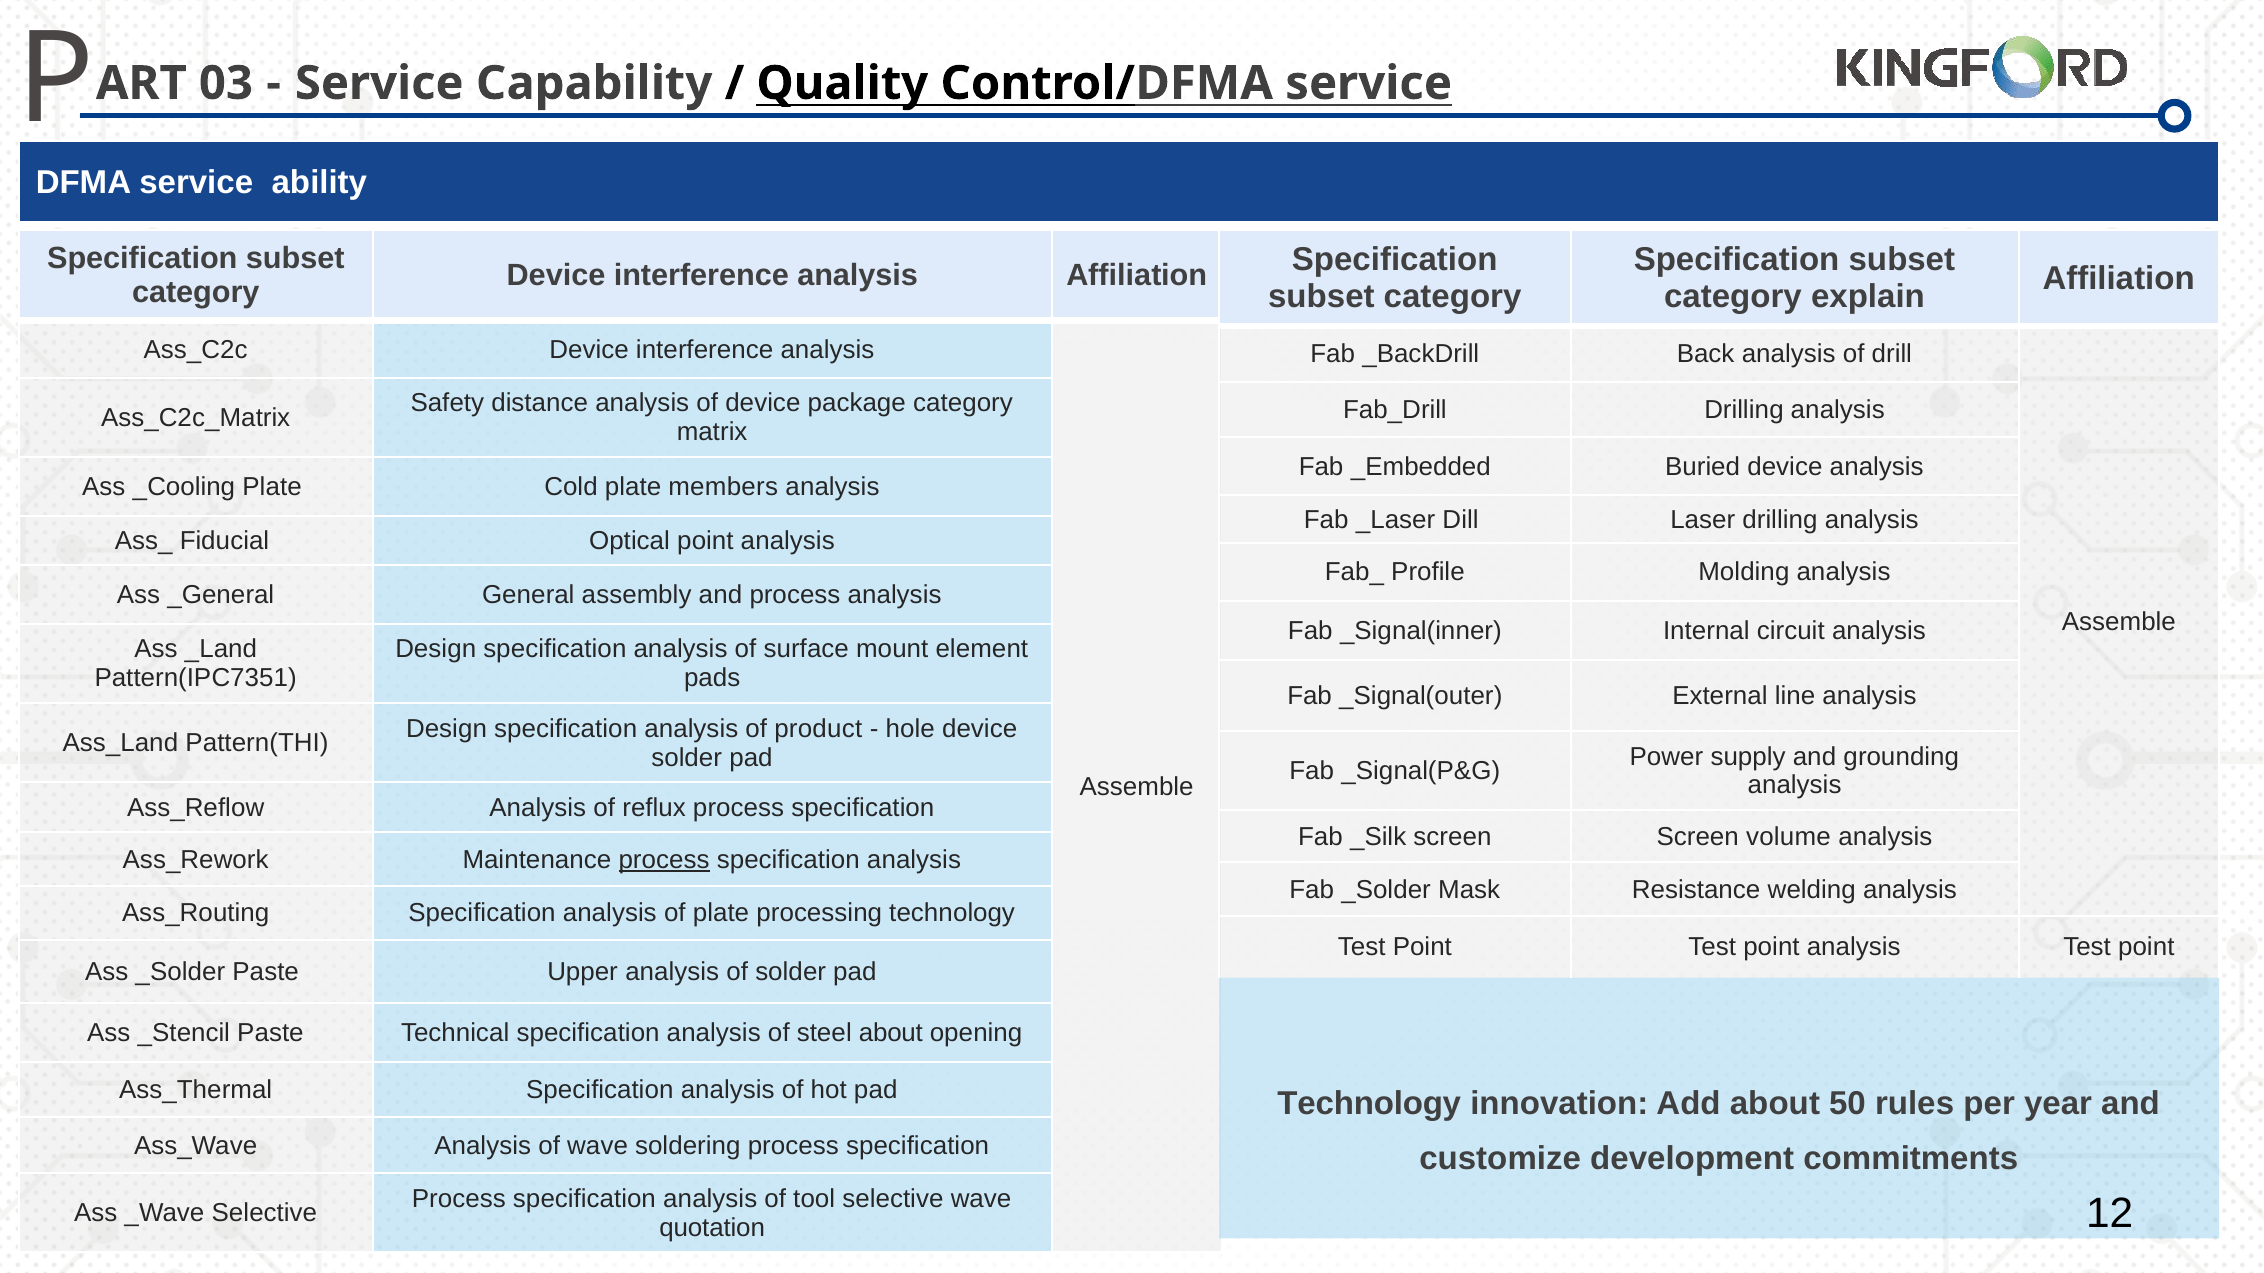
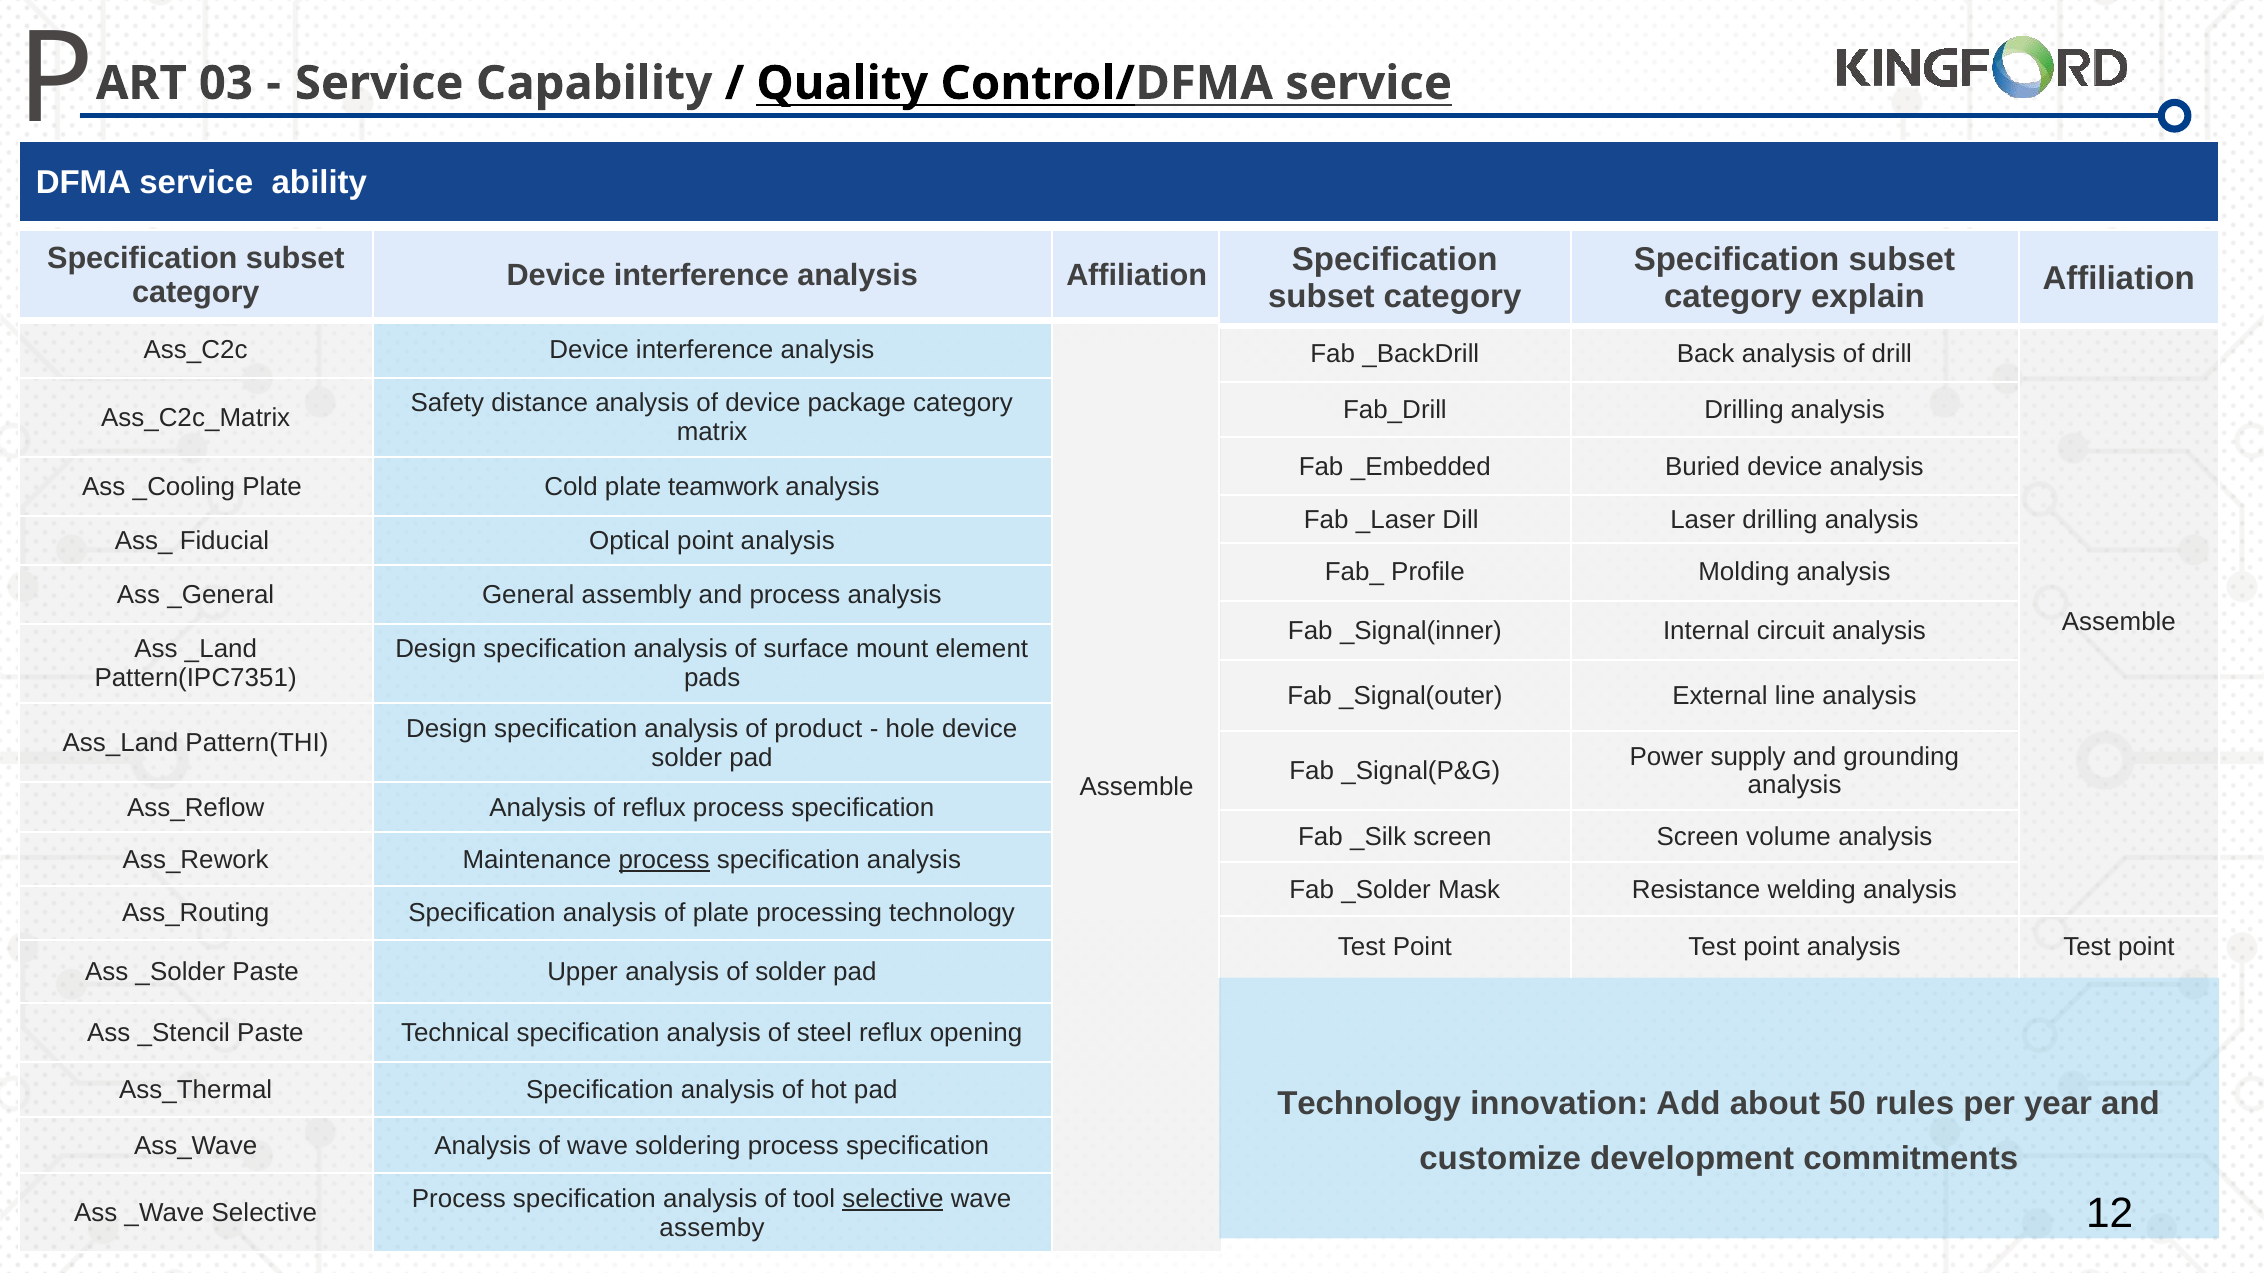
members: members -> teamwork (723, 487)
steel about: about -> reflux (891, 1033)
selective underline: none -> present (893, 1199)
quotation: quotation -> assemby (712, 1228)
